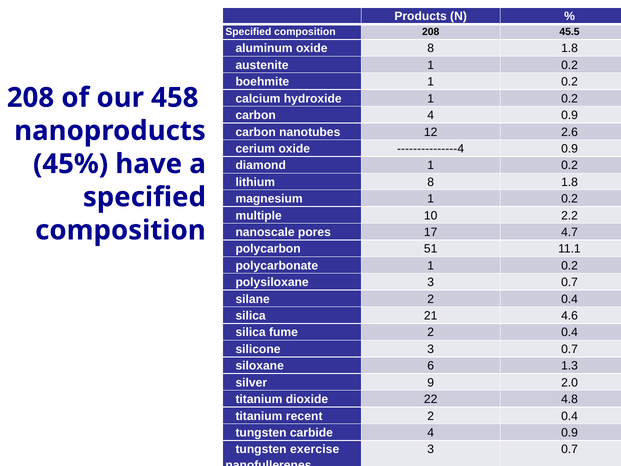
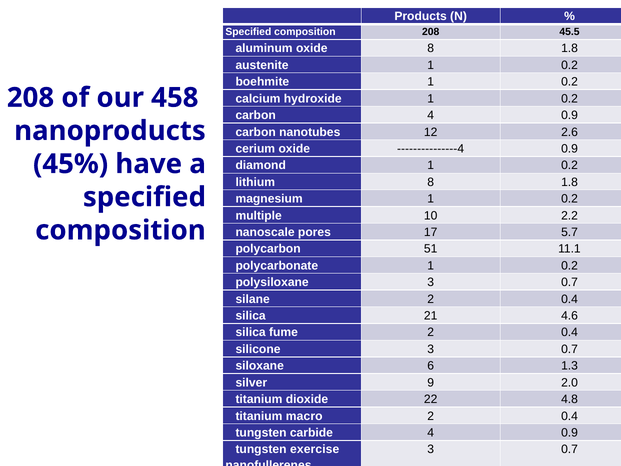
4.7: 4.7 -> 5.7 (570, 232)
recent: recent -> macro (304, 416)
